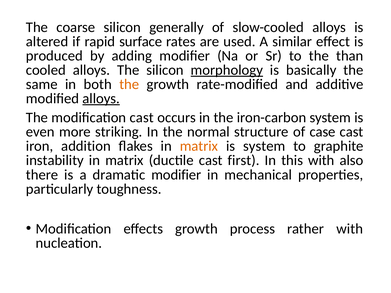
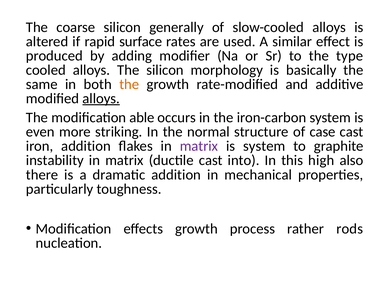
than: than -> type (350, 56)
morphology underline: present -> none (227, 70)
modification cast: cast -> able (142, 118)
matrix colour: orange -> purple (199, 146)
first: first -> into (244, 161)
this with: with -> high (321, 161)
dramatic modifier: modifier -> addition (176, 175)
rather with: with -> rods (350, 229)
